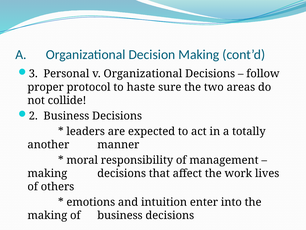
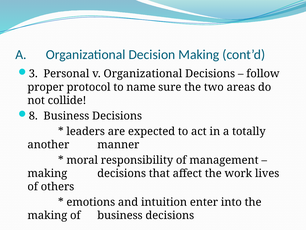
haste: haste -> name (141, 87)
2: 2 -> 8 (33, 116)
